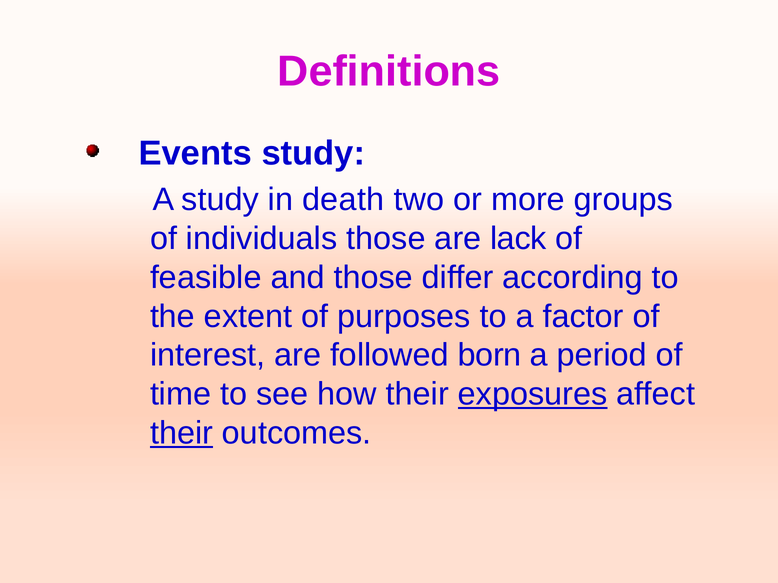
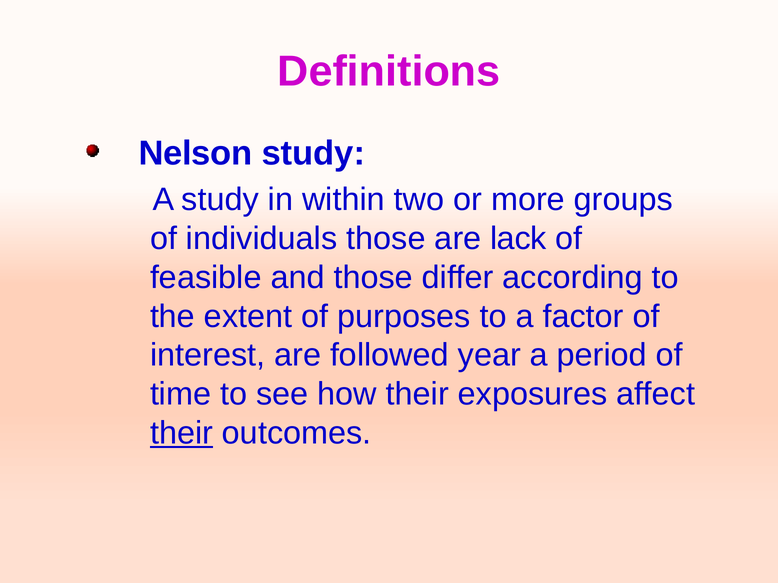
Events: Events -> Nelson (195, 153)
death: death -> within (343, 200)
born: born -> year (489, 355)
exposures underline: present -> none (533, 394)
